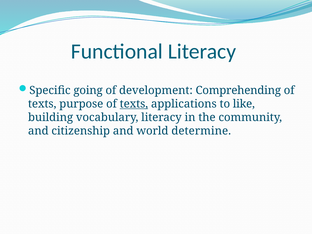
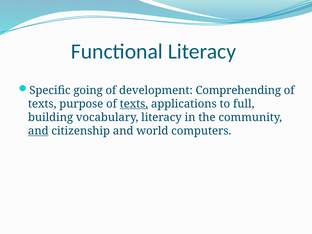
like: like -> full (244, 104)
and underline: none -> present (38, 131)
determine: determine -> computers (201, 131)
